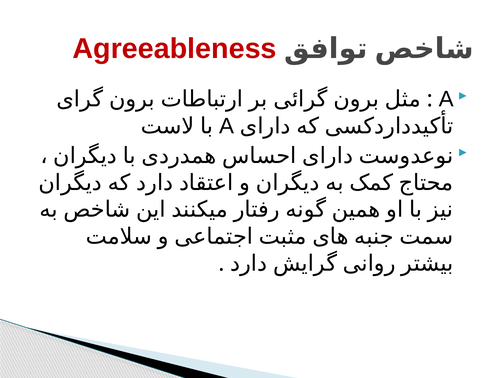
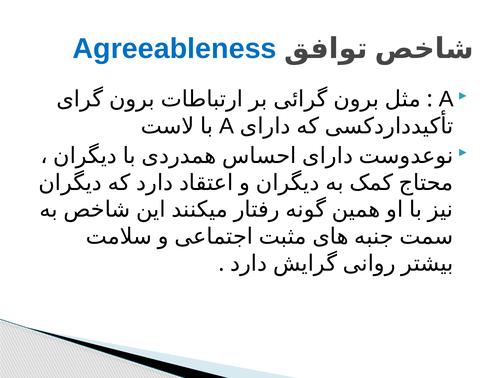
Agreeableness colour: red -> blue (175, 49)
